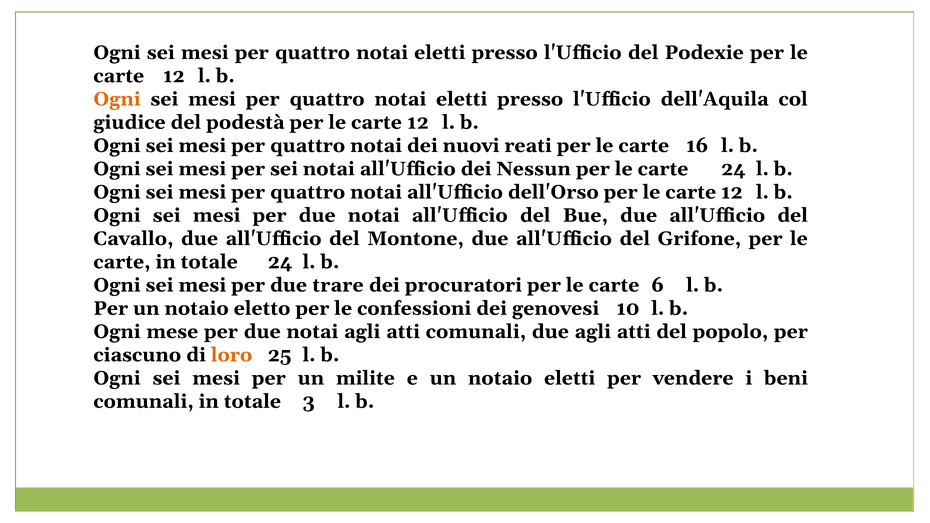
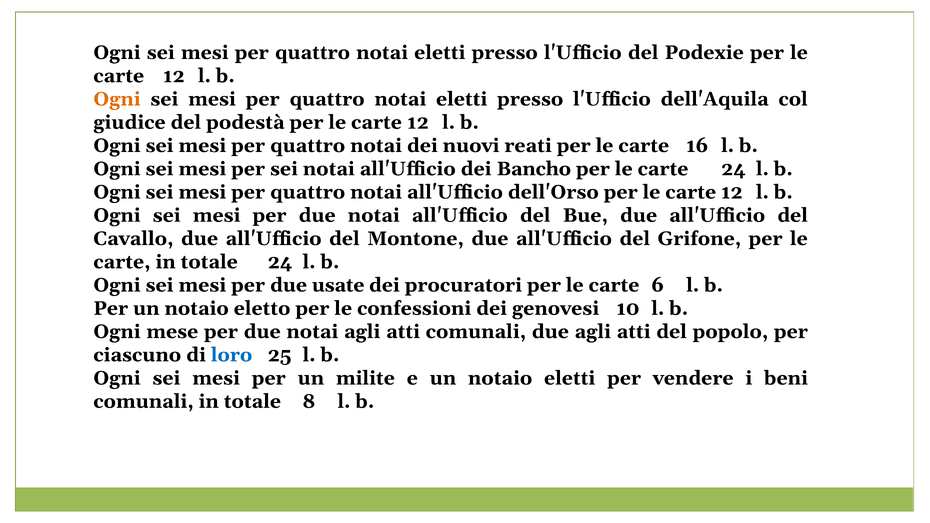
Nessun: Nessun -> Bancho (534, 169)
trare: trare -> usate (338, 285)
loro colour: orange -> blue (232, 355)
3: 3 -> 8 (309, 401)
